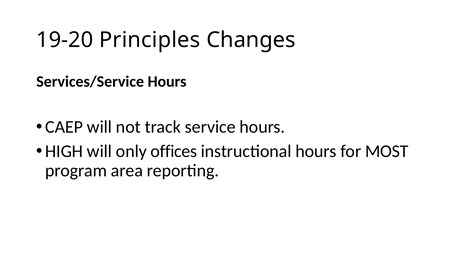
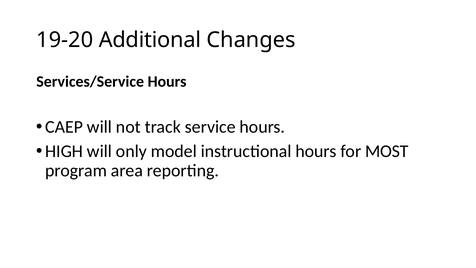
Principles: Principles -> Additional (150, 40)
offices: offices -> model (174, 151)
